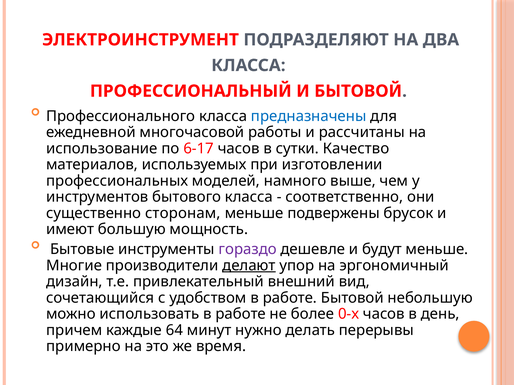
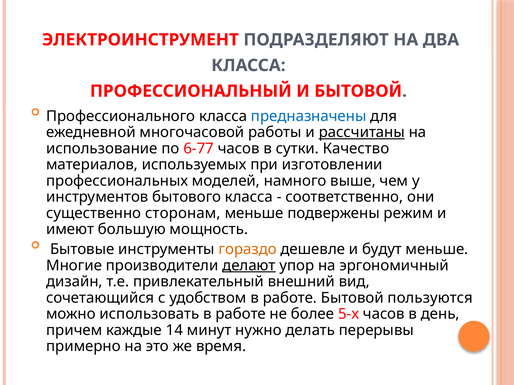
рассчитаны underline: none -> present (362, 132)
6-17: 6-17 -> 6-77 (199, 149)
брусок: брусок -> режим (408, 213)
гораздо colour: purple -> orange (248, 250)
небольшую: небольшую -> пользуются (430, 298)
0-х: 0-х -> 5-х (349, 314)
64: 64 -> 14 (174, 331)
